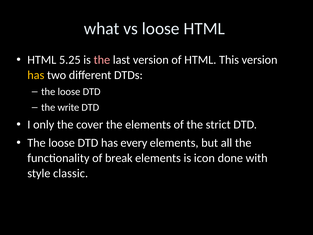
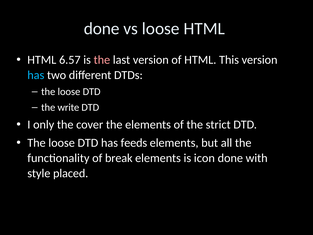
what: what -> done (102, 28)
5.25: 5.25 -> 6.57 (70, 60)
has colour: yellow -> light blue (36, 75)
every: every -> feeds (134, 143)
classic: classic -> placed (71, 173)
